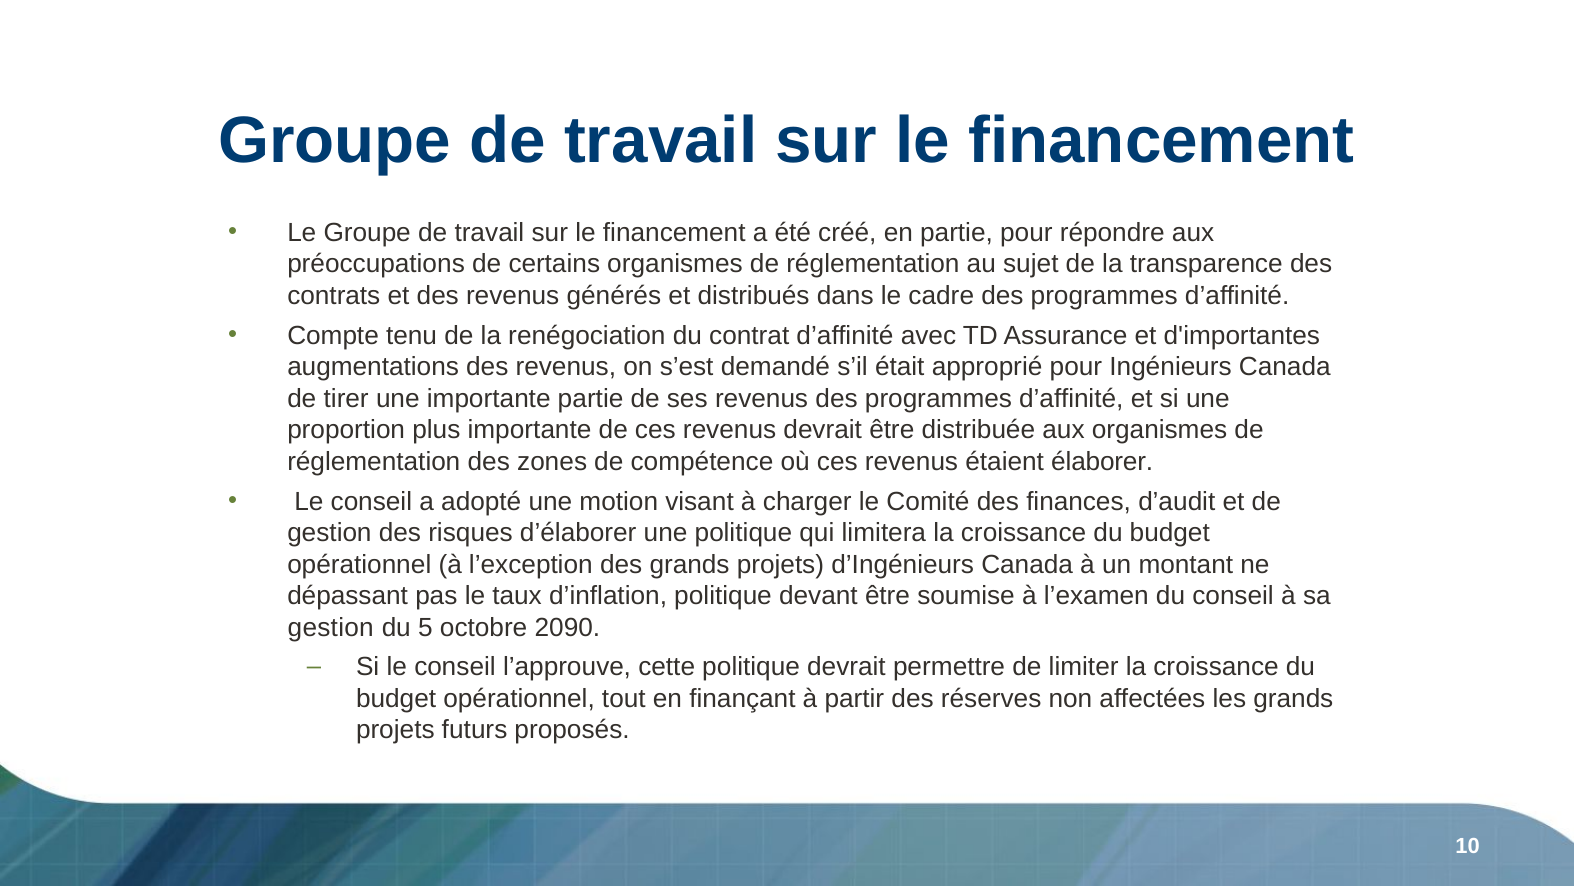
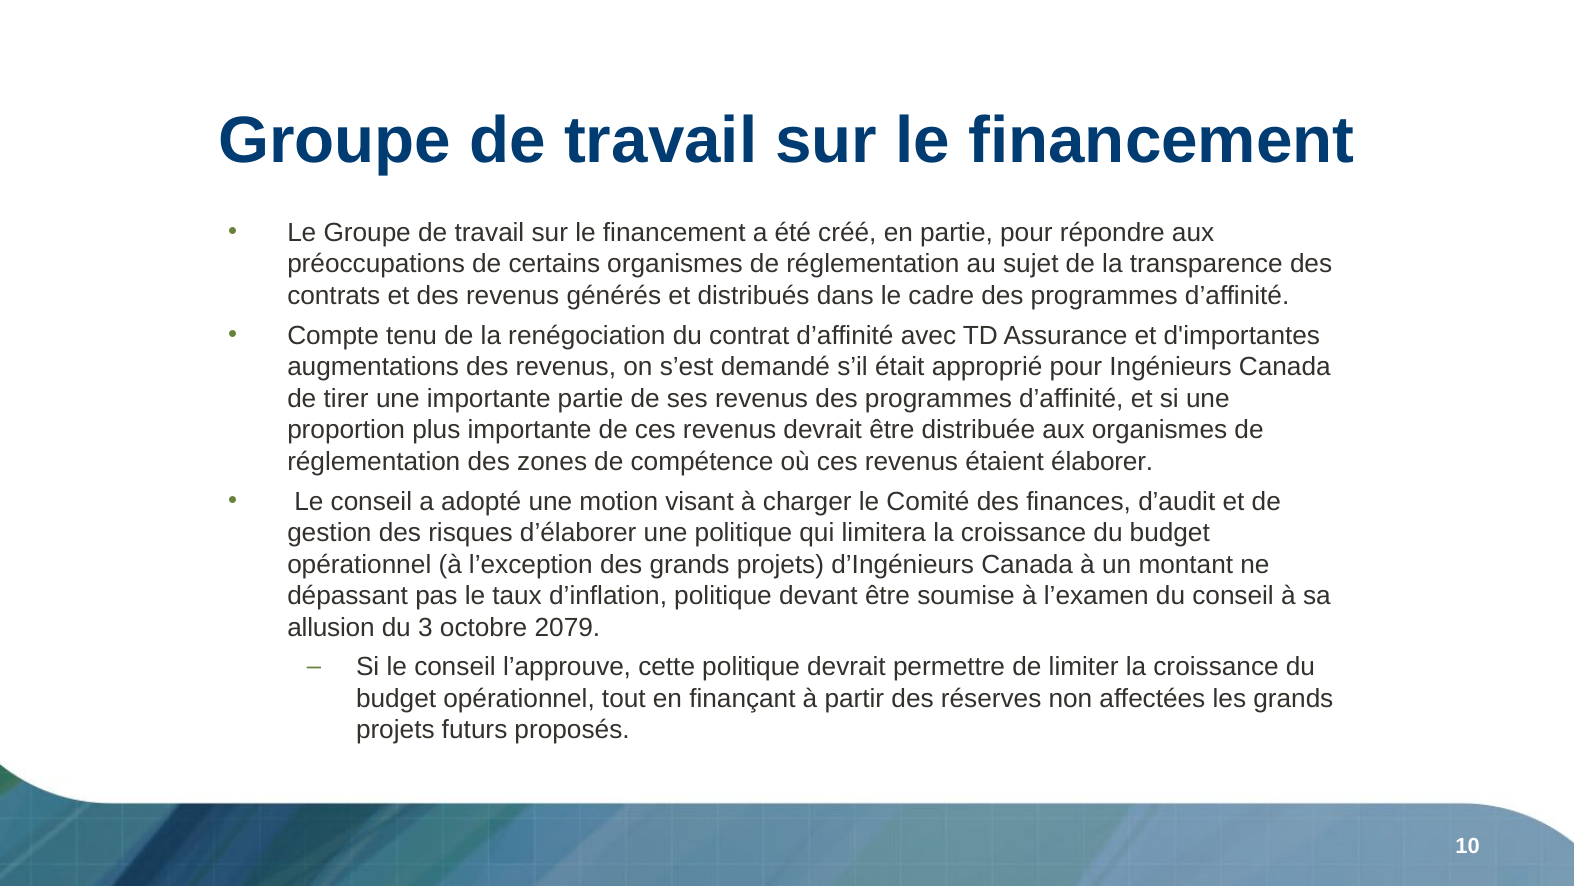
gestion: gestion -> allusion (331, 627)
5: 5 -> 3 (426, 627)
2090: 2090 -> 2079 (567, 627)
